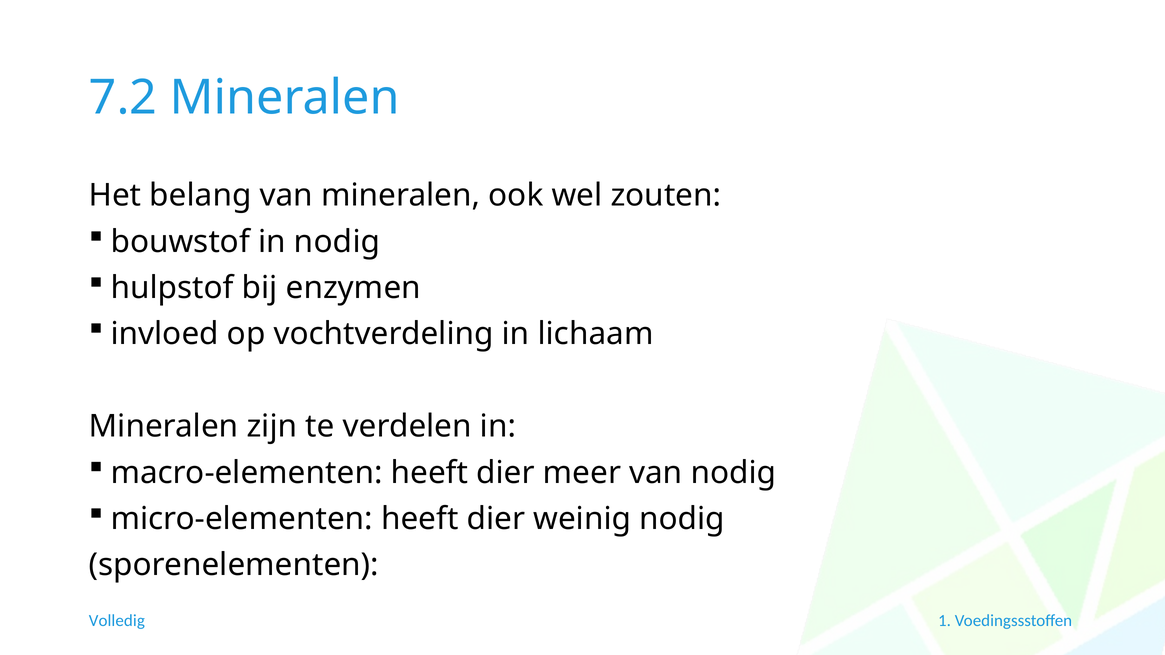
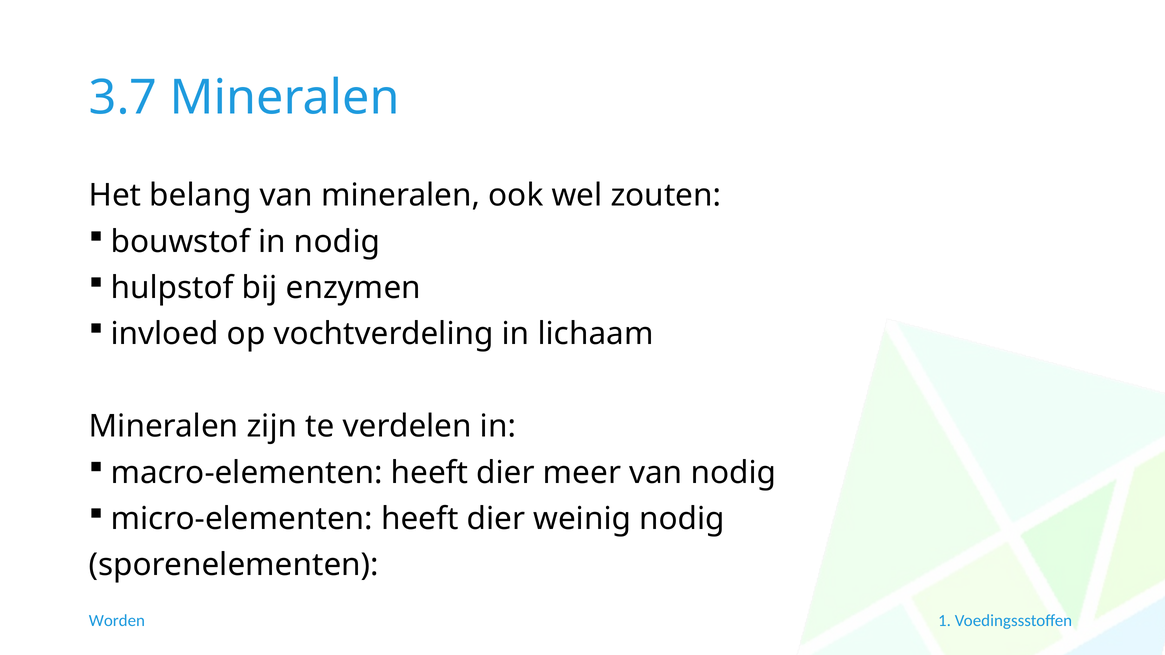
7.2: 7.2 -> 3.7 (123, 98)
Volledig: Volledig -> Worden (117, 621)
